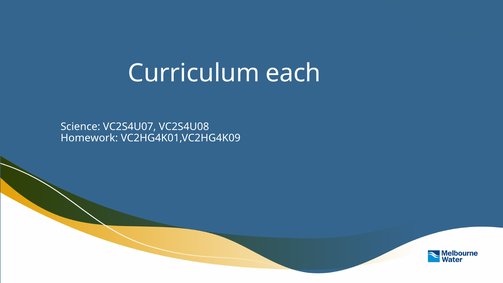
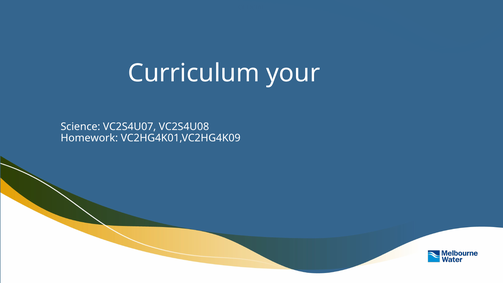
each: each -> your (293, 73)
